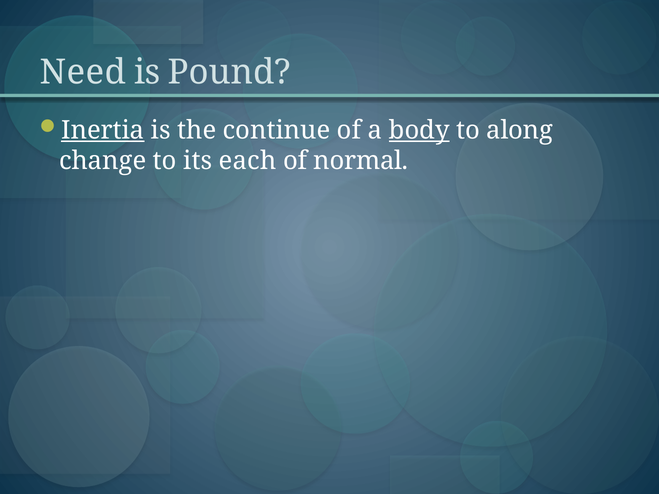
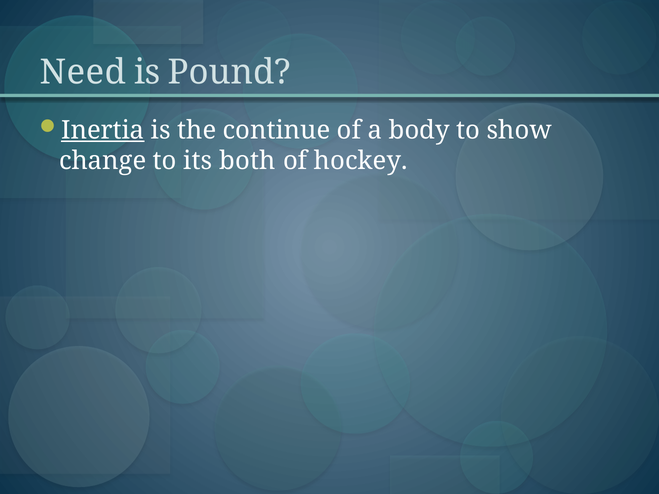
body underline: present -> none (419, 130)
along: along -> show (519, 130)
each: each -> both (247, 161)
normal: normal -> hockey (361, 161)
